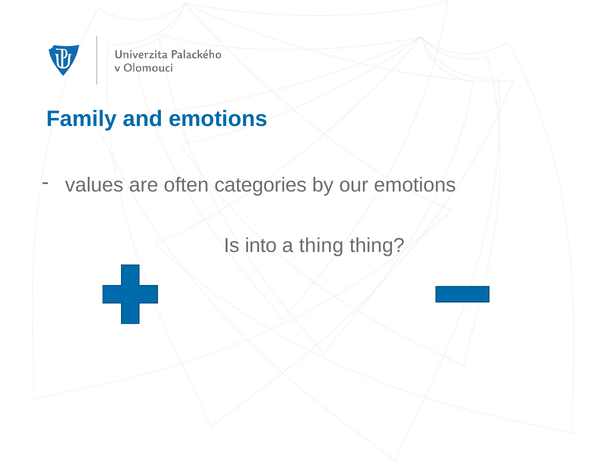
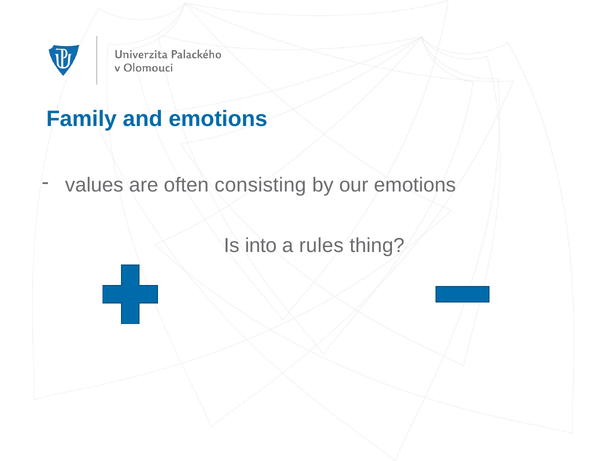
categories: categories -> consisting (260, 185)
a thing: thing -> rules (321, 246)
